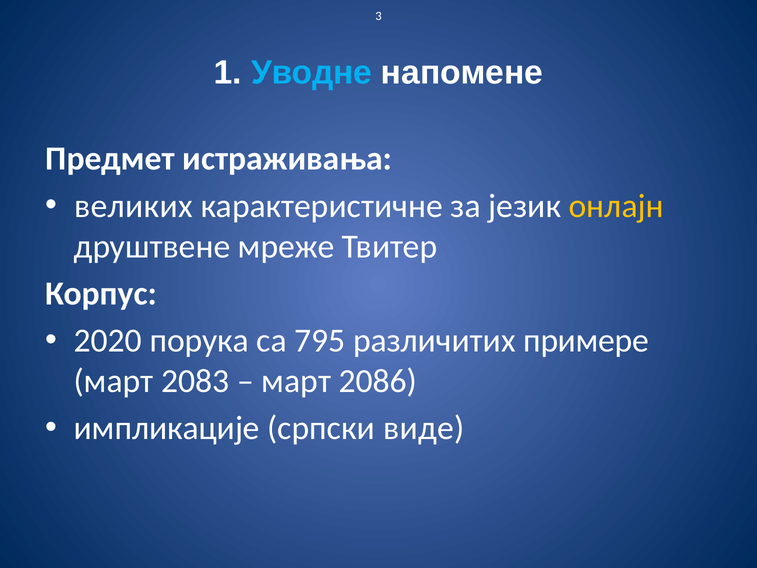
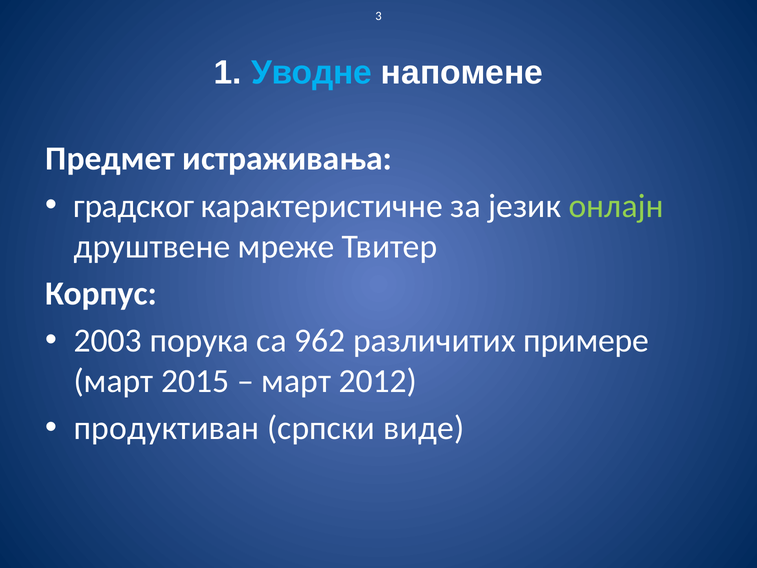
великих: великих -> градског (134, 206)
онлајн colour: yellow -> light green (616, 206)
2020: 2020 -> 2003 (108, 341)
795: 795 -> 962 (320, 341)
2083: 2083 -> 2015 (195, 381)
2086: 2086 -> 2012 (378, 381)
импликације: импликације -> продуктиван (167, 428)
